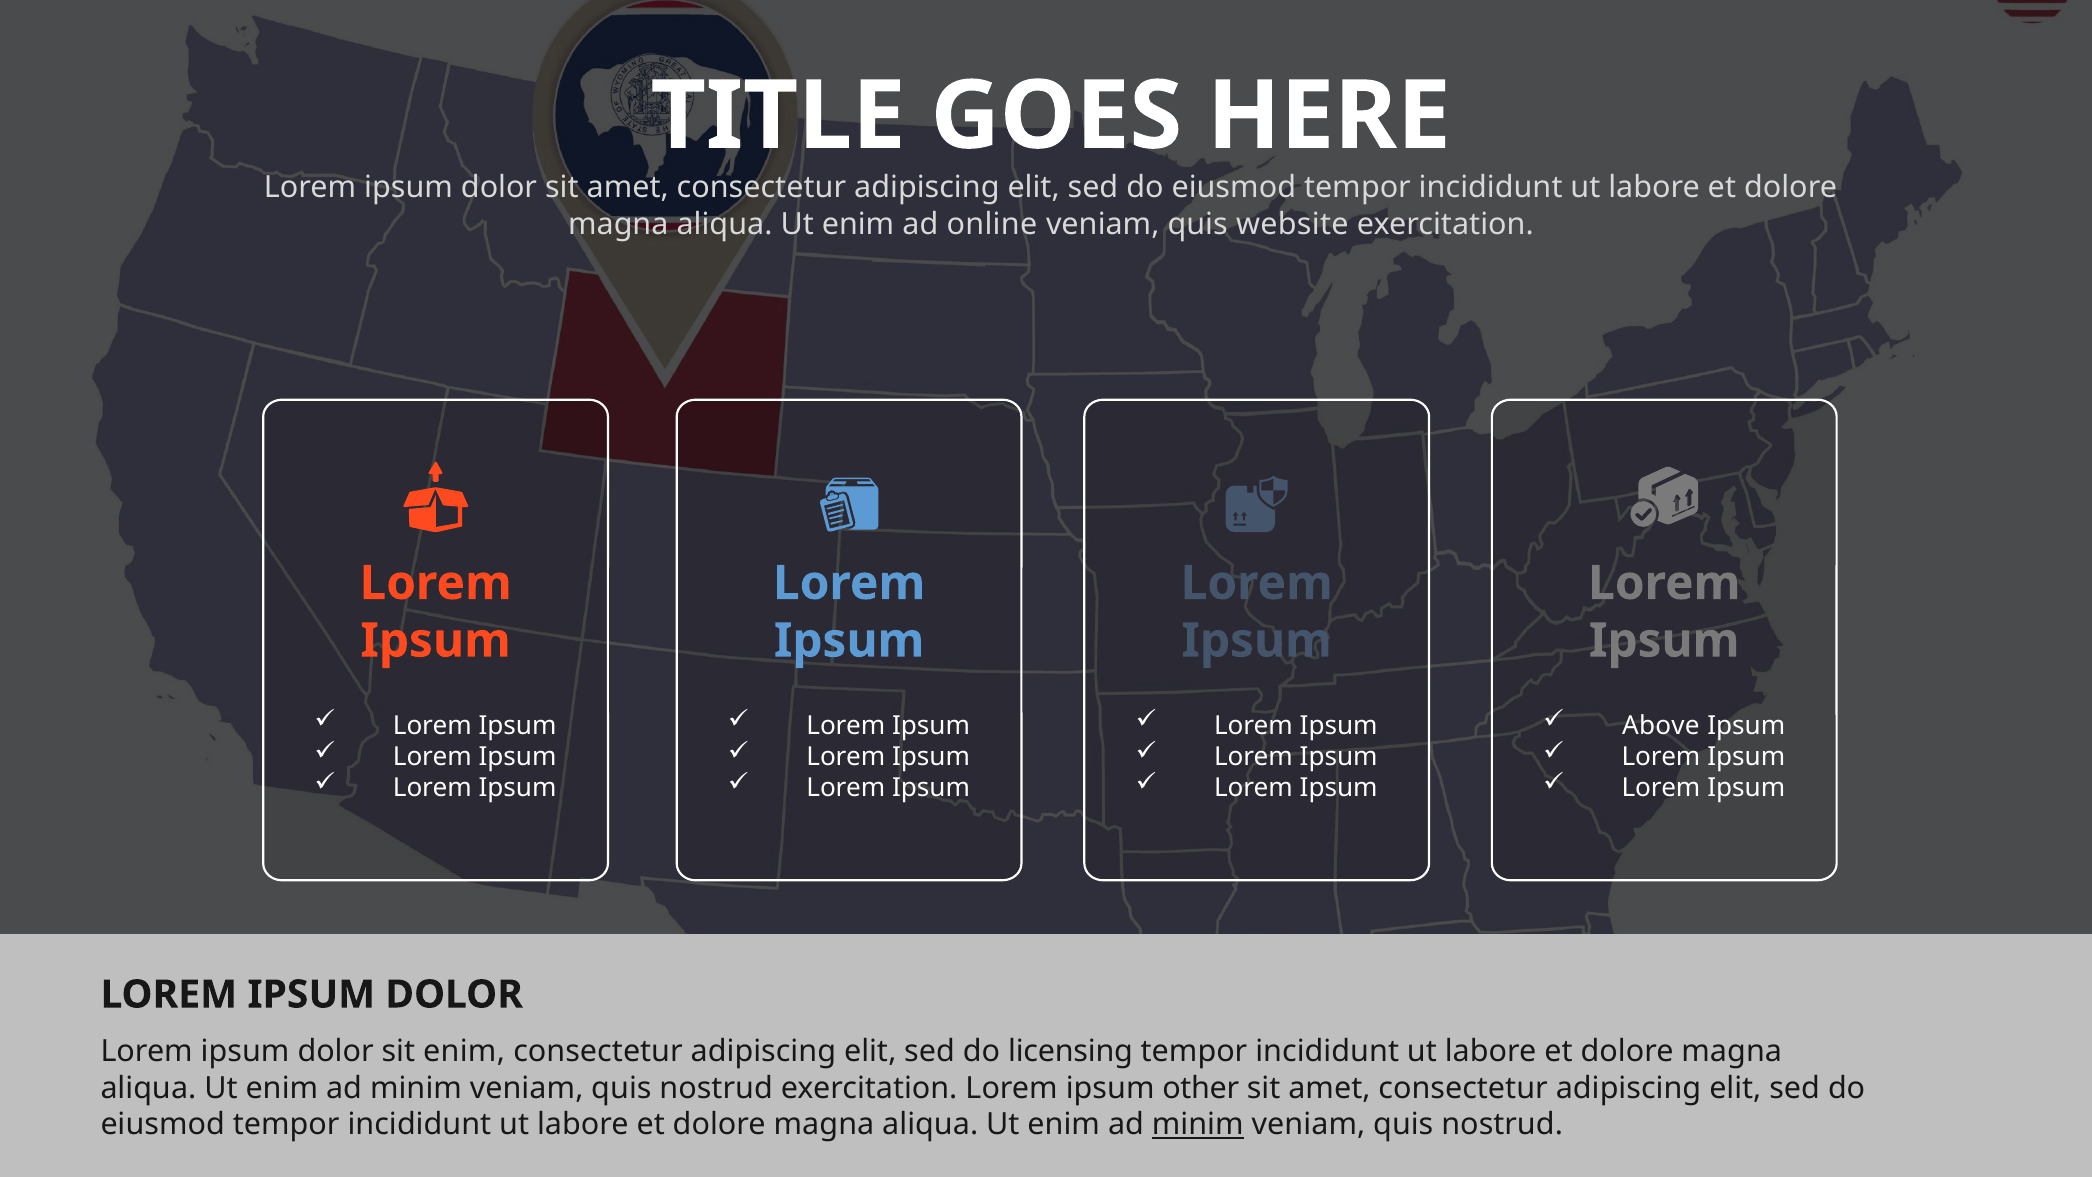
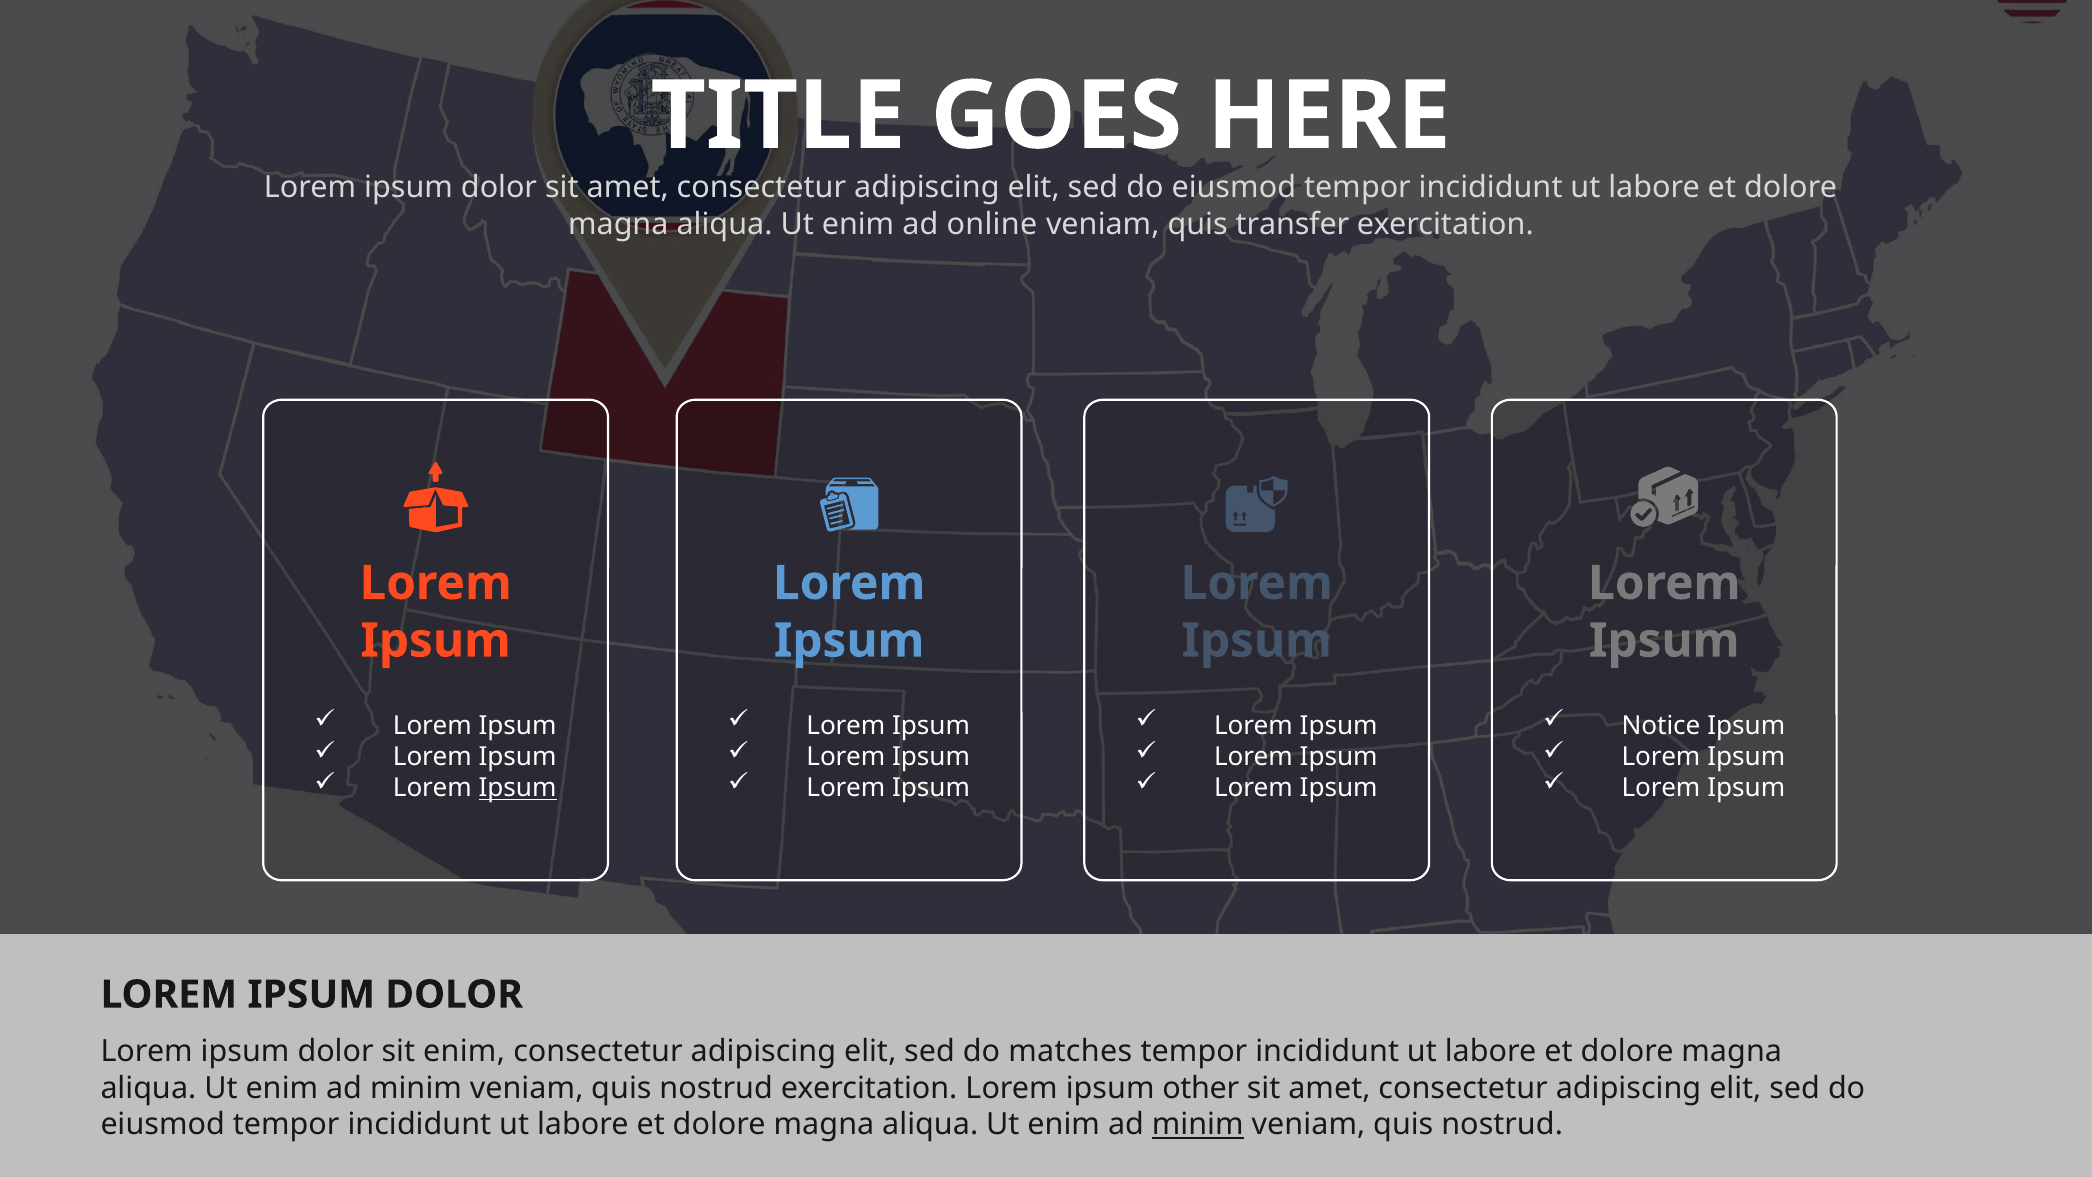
website: website -> transfer (1293, 224)
Above: Above -> Notice (1661, 725)
Ipsum underline: none -> present (518, 788)
licensing: licensing -> matches (1070, 1051)
